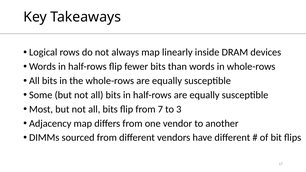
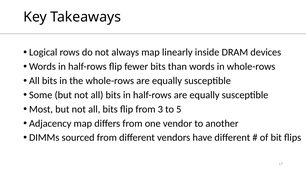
7: 7 -> 3 (160, 109)
3: 3 -> 5 (179, 109)
